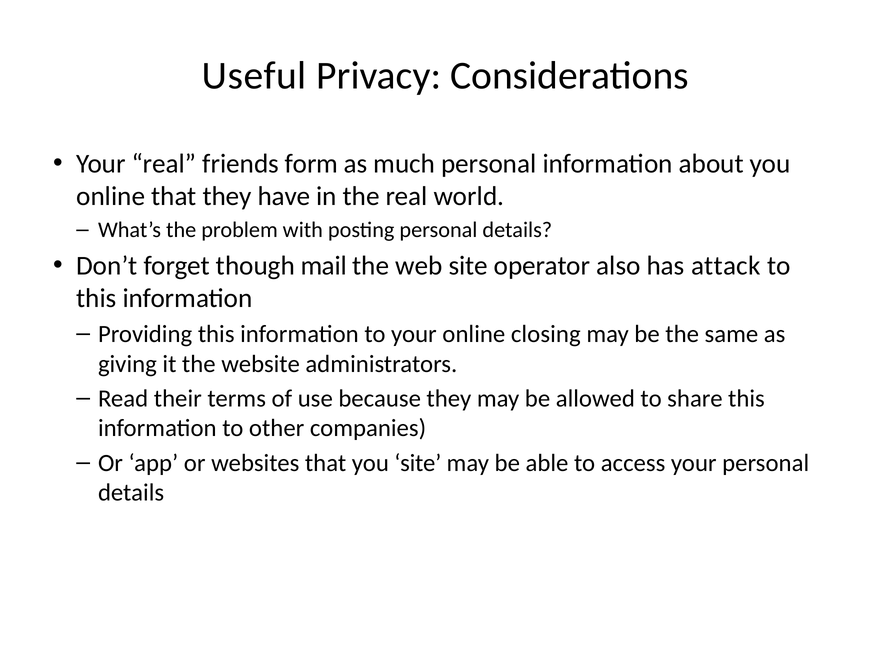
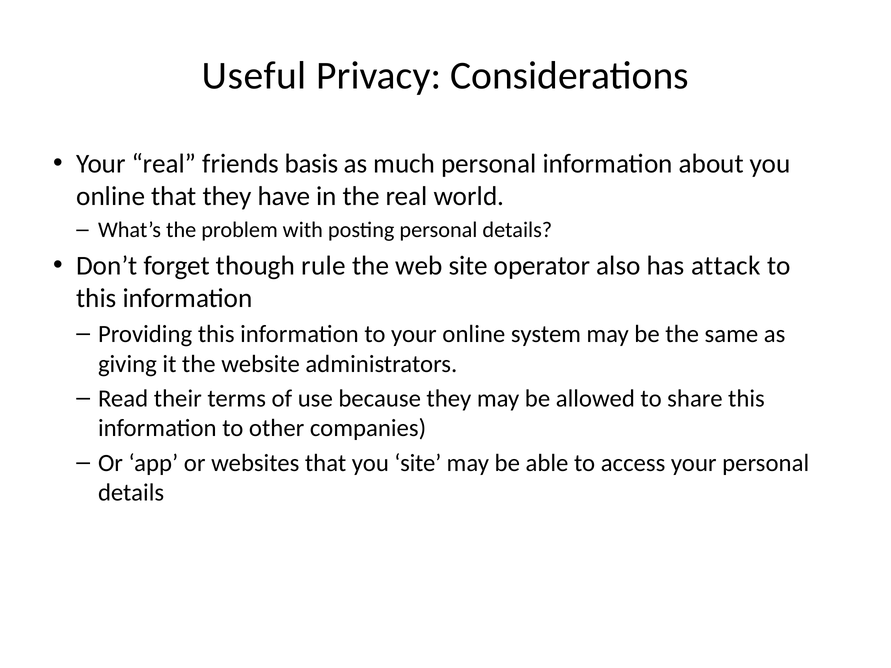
form: form -> basis (311, 164)
mail: mail -> rule (323, 266)
closing: closing -> system (546, 334)
